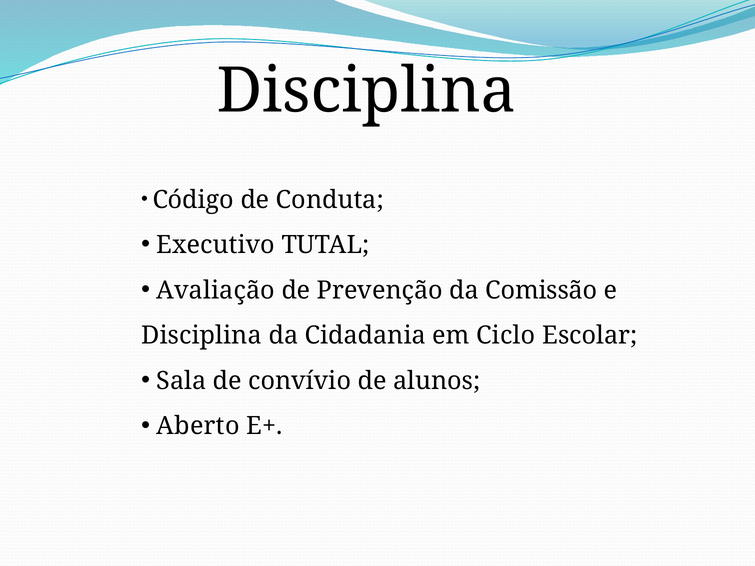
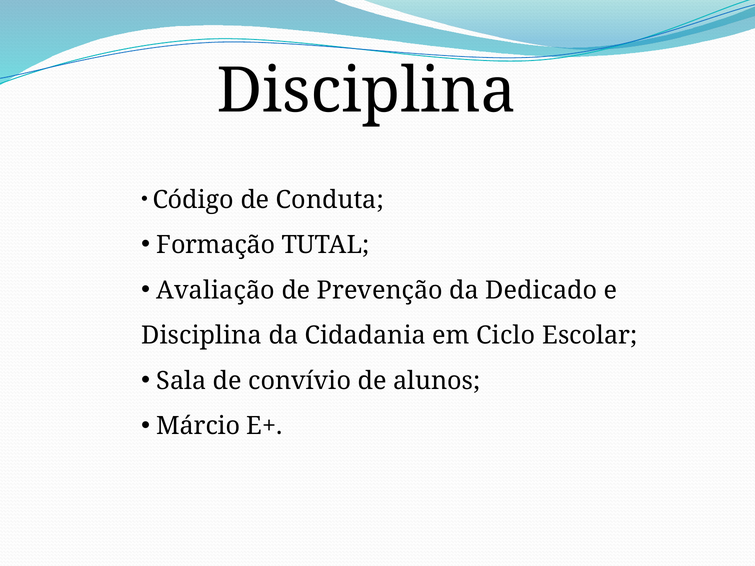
Executivo: Executivo -> Formação (216, 245)
Comissão: Comissão -> Dedicado (541, 290)
Aberto: Aberto -> Márcio (198, 426)
